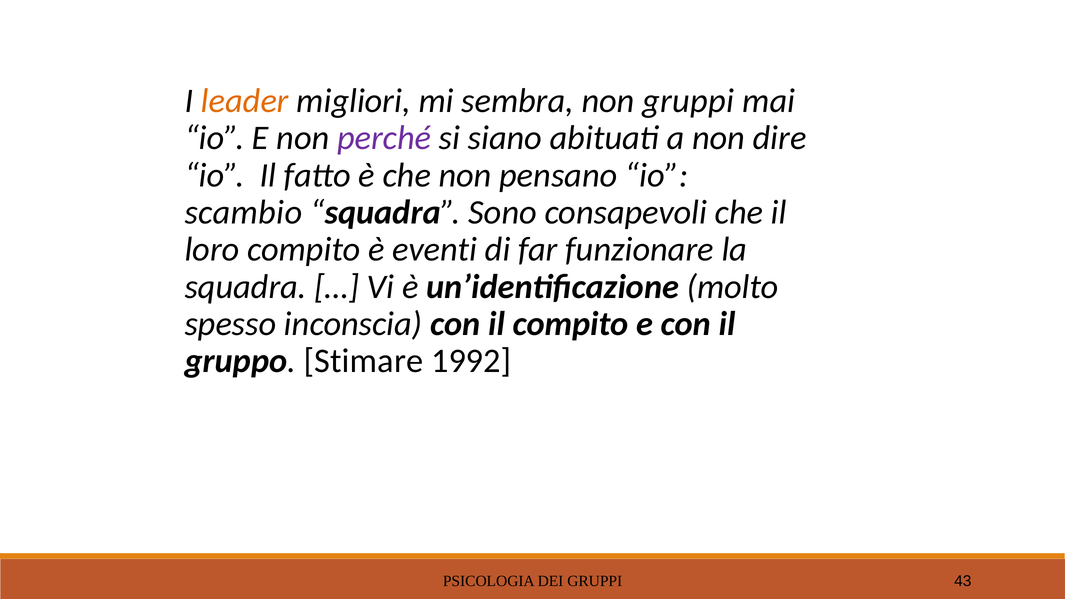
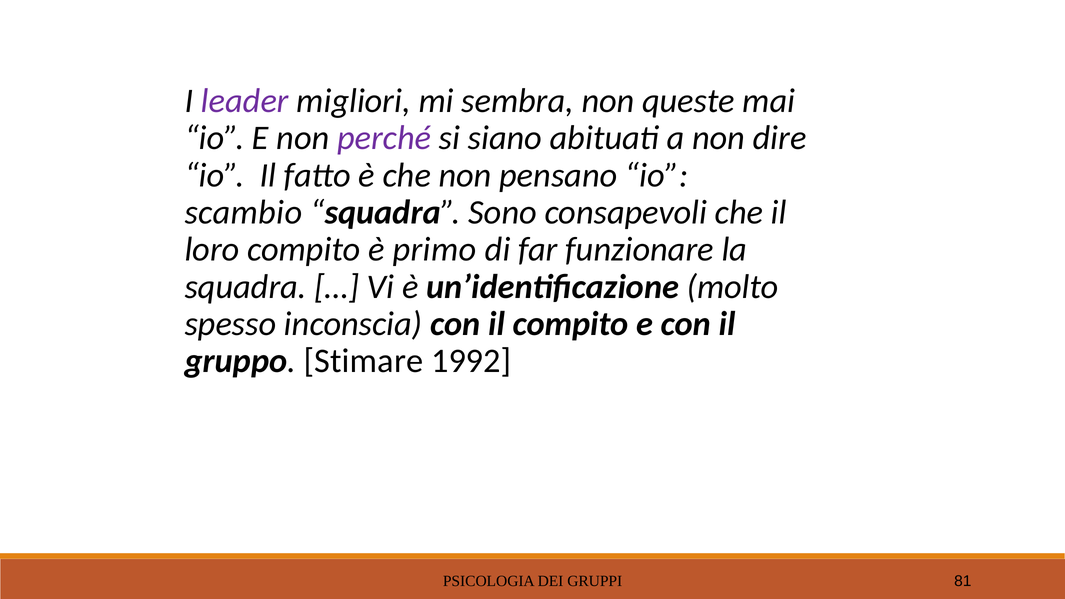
leader colour: orange -> purple (245, 101)
non gruppi: gruppi -> queste (689, 101)
eventi: eventi -> primo (434, 250)
43: 43 -> 81 (963, 581)
